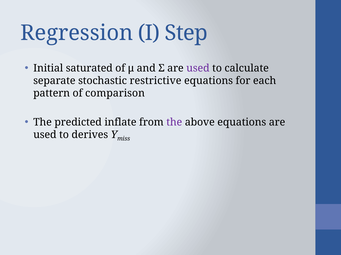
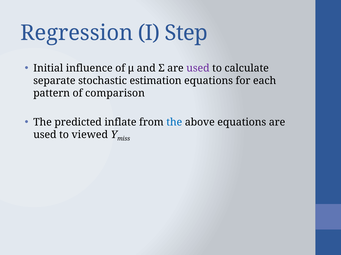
saturated: saturated -> influence (89, 68)
restrictive: restrictive -> estimation (156, 81)
the colour: purple -> blue (174, 123)
derives: derives -> viewed (90, 135)
